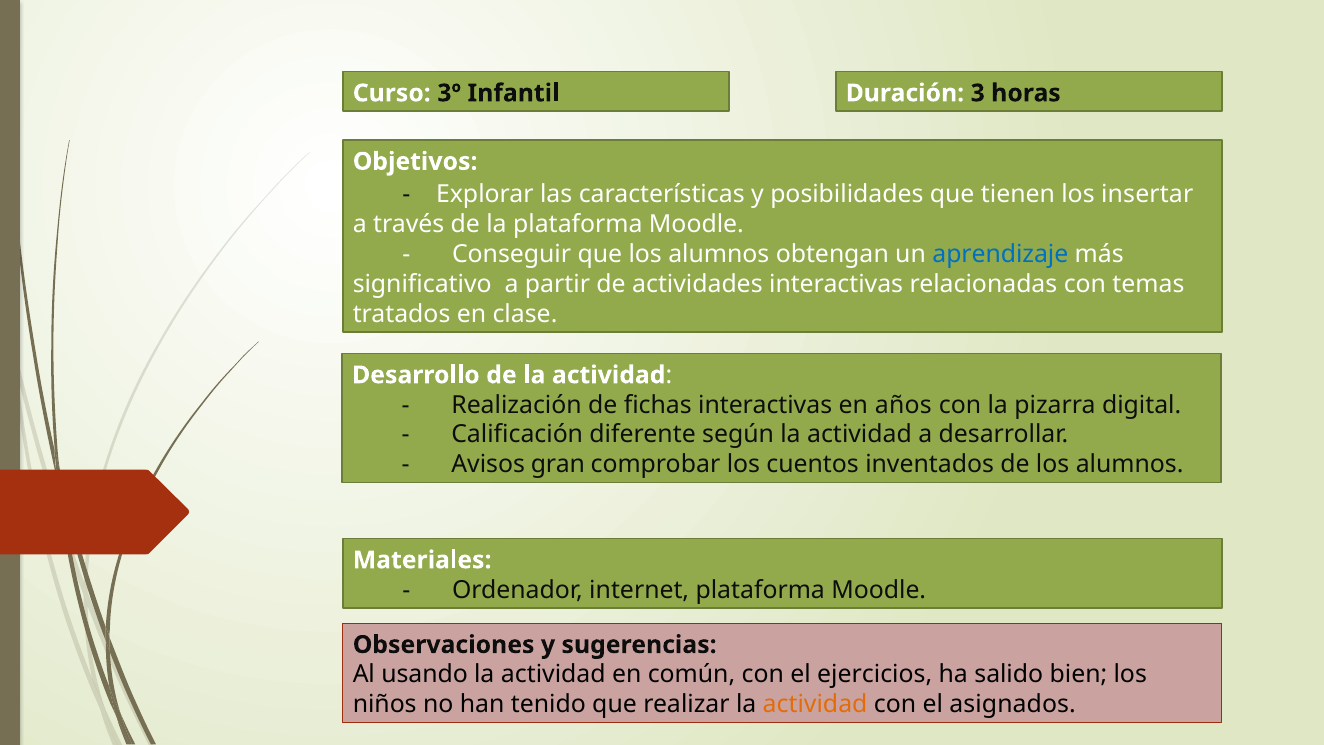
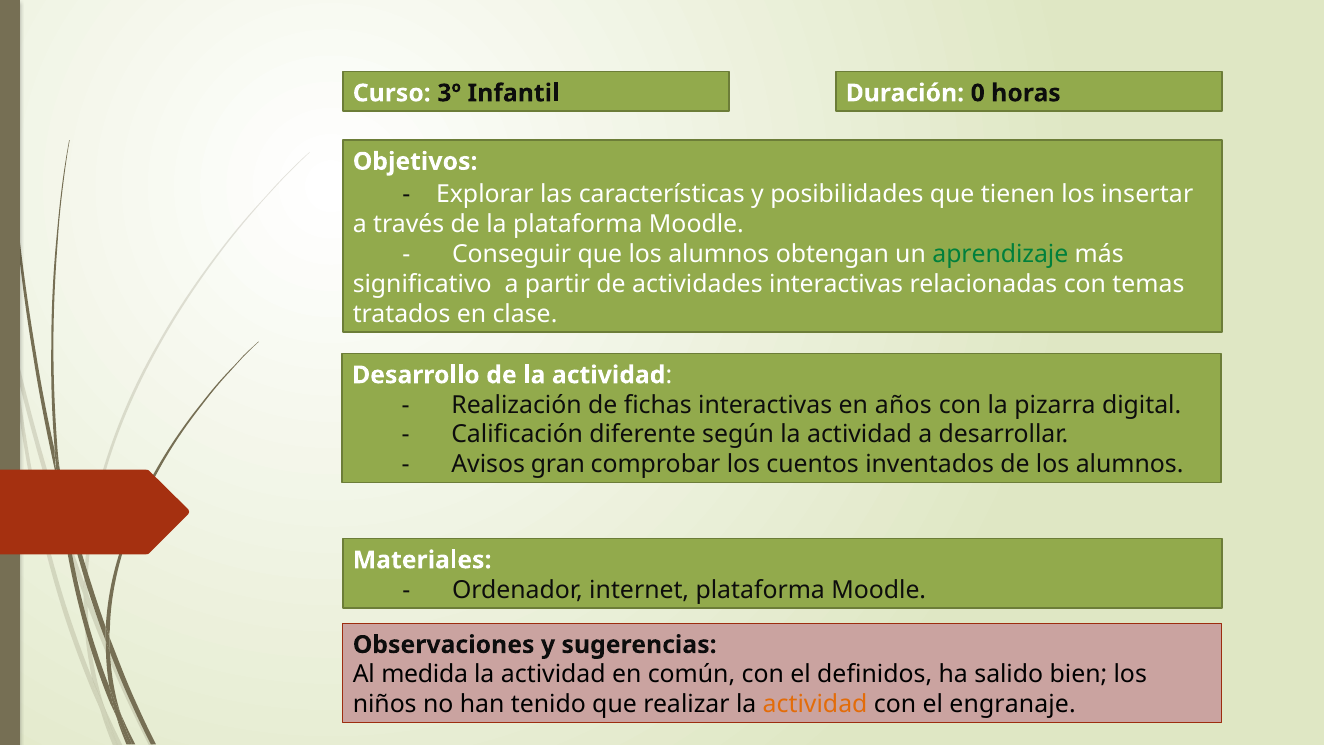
3: 3 -> 0 (978, 93)
aprendizaje colour: blue -> green (1000, 254)
usando: usando -> medida (425, 674)
ejercicios: ejercicios -> definidos (875, 674)
asignados: asignados -> engranaje (1013, 704)
